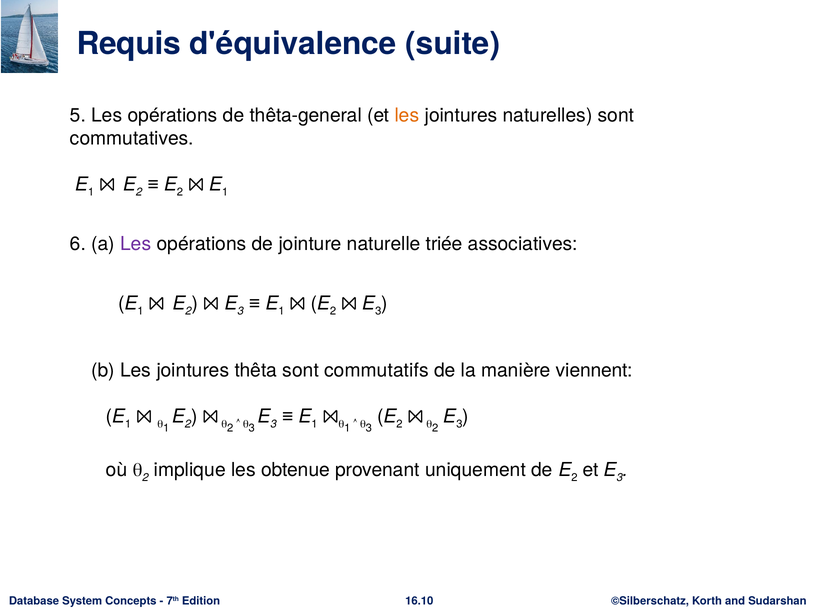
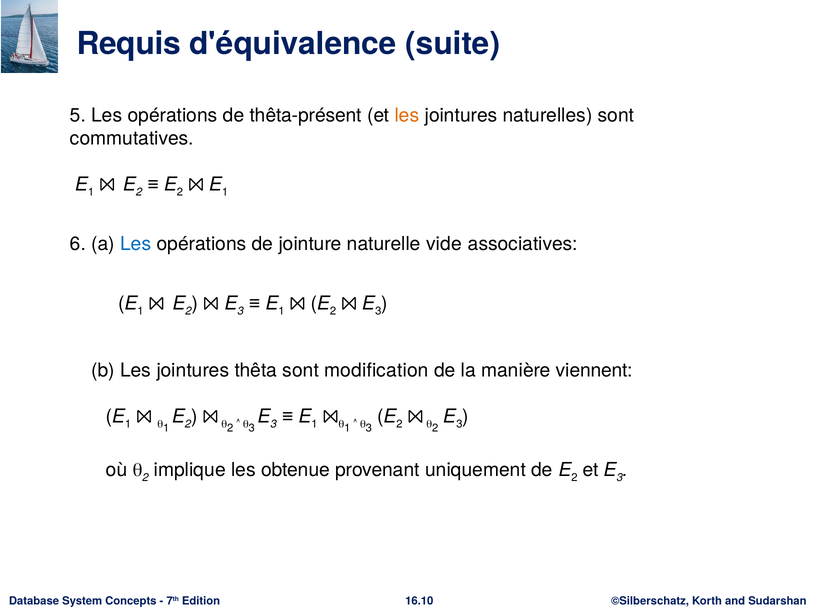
thêta-general: thêta-general -> thêta-présent (306, 115)
Les colour: purple -> blue (136, 244)
triée: triée -> vide (444, 244)
commutatifs: commutatifs -> modification (376, 370)
